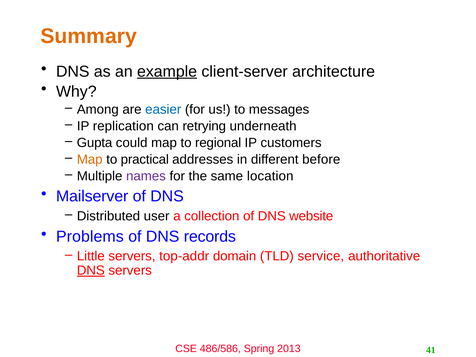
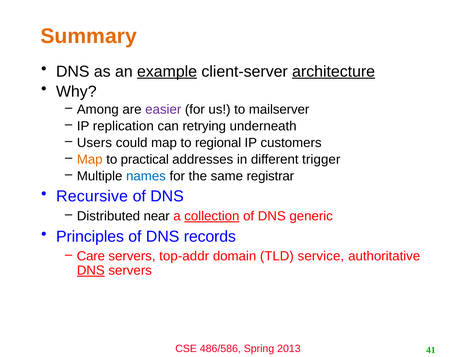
architecture underline: none -> present (334, 71)
easier colour: blue -> purple (163, 110)
messages: messages -> mailserver (279, 110)
Gupta: Gupta -> Users (94, 143)
before: before -> trigger (321, 160)
names colour: purple -> blue (146, 176)
location: location -> registrar (270, 176)
Mailserver: Mailserver -> Recursive (92, 196)
user: user -> near (157, 216)
collection underline: none -> present (212, 216)
website: website -> generic (311, 216)
Problems: Problems -> Principles (90, 237)
Little: Little -> Care (91, 256)
